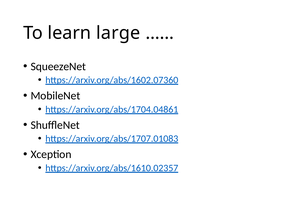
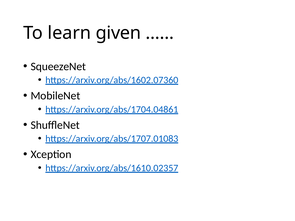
large: large -> given (118, 33)
